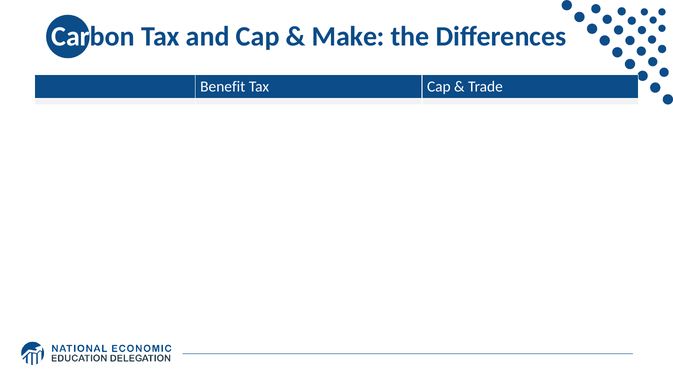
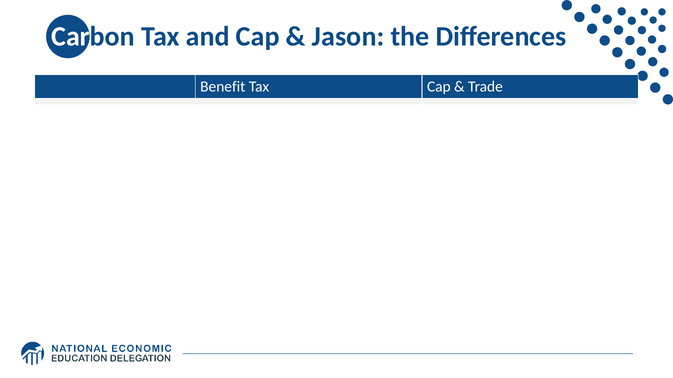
Make: Make -> Jason (348, 36)
